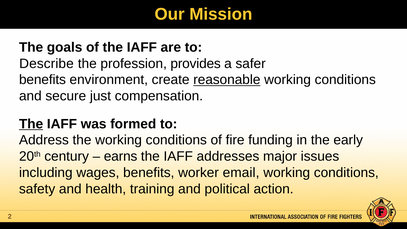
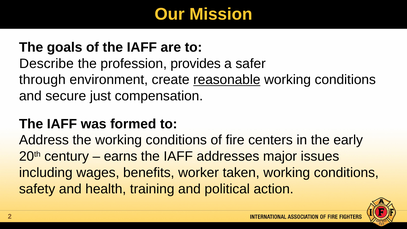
benefits: benefits -> through (42, 80)
The underline: present -> none (31, 124)
funding: funding -> centers (271, 140)
email: email -> taken (241, 173)
